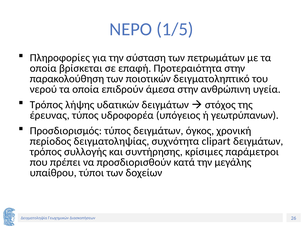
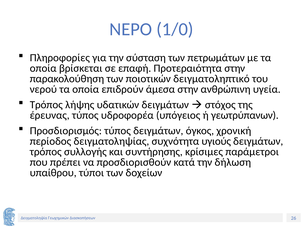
1/5: 1/5 -> 1/0 (175, 29)
clipart: clipart -> υγιούς (216, 141)
μεγάλης: μεγάλης -> δήλωση (233, 162)
